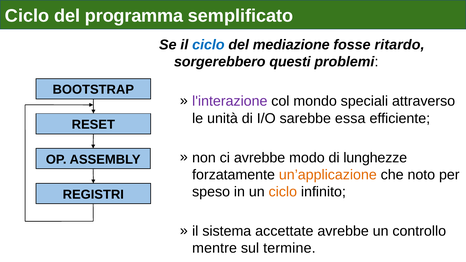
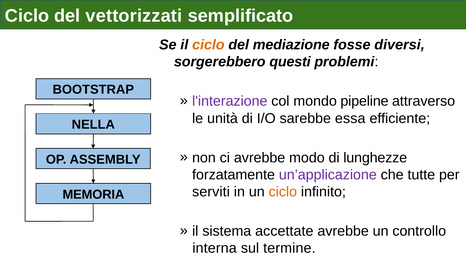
programma: programma -> vettorizzati (134, 16)
ciclo colour: blue -> orange (208, 45)
ritardo: ritardo -> diversi (400, 45)
speciali: speciali -> pipeline (365, 101)
RESET: RESET -> NELLA (93, 125)
un’applicazione colour: orange -> purple (328, 175)
noto: noto -> tutte (421, 175)
speso: speso -> serviti (211, 192)
REGISTRI: REGISTRI -> MEMORIA (93, 195)
mentre: mentre -> interna (215, 248)
